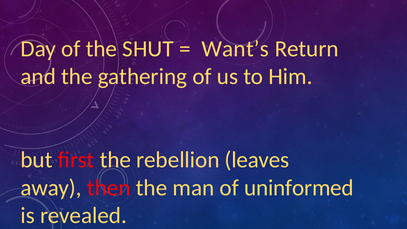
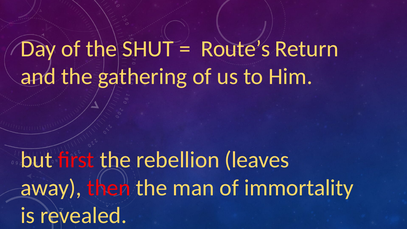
Want’s: Want’s -> Route’s (235, 49)
uninformed: uninformed -> immortality (299, 188)
